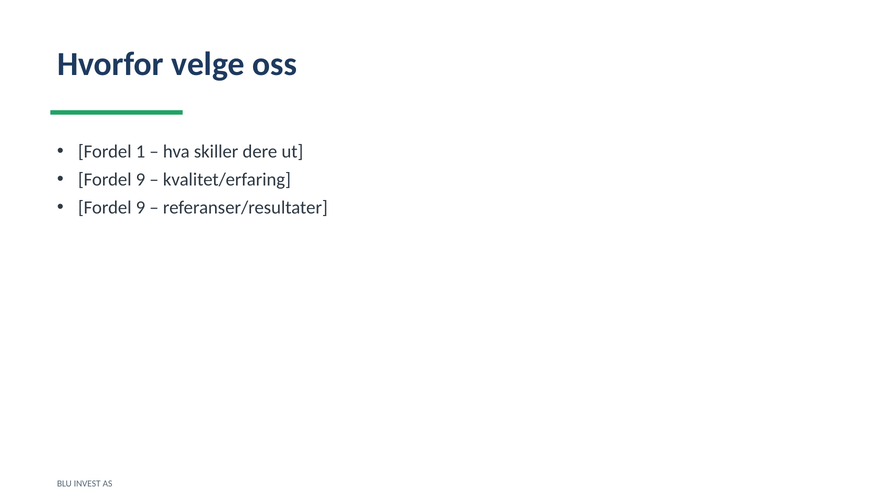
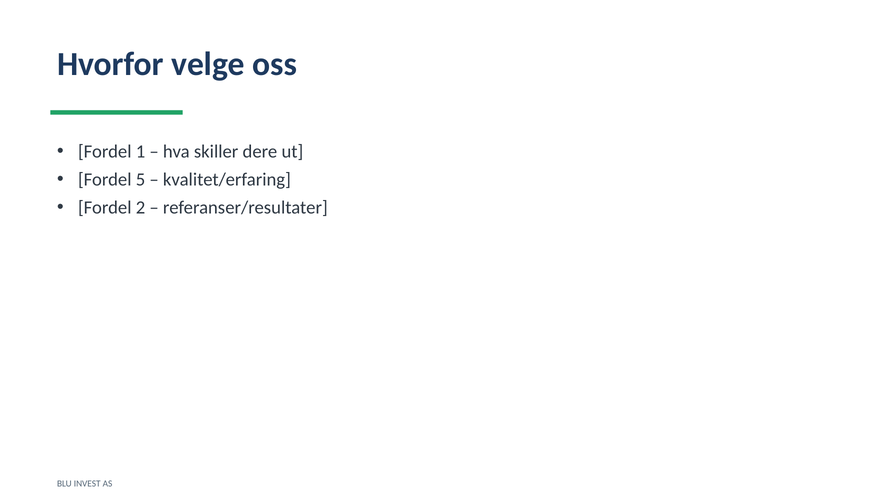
9: 9 -> 5 (141, 180)
9: 9 -> 2 (141, 208)
